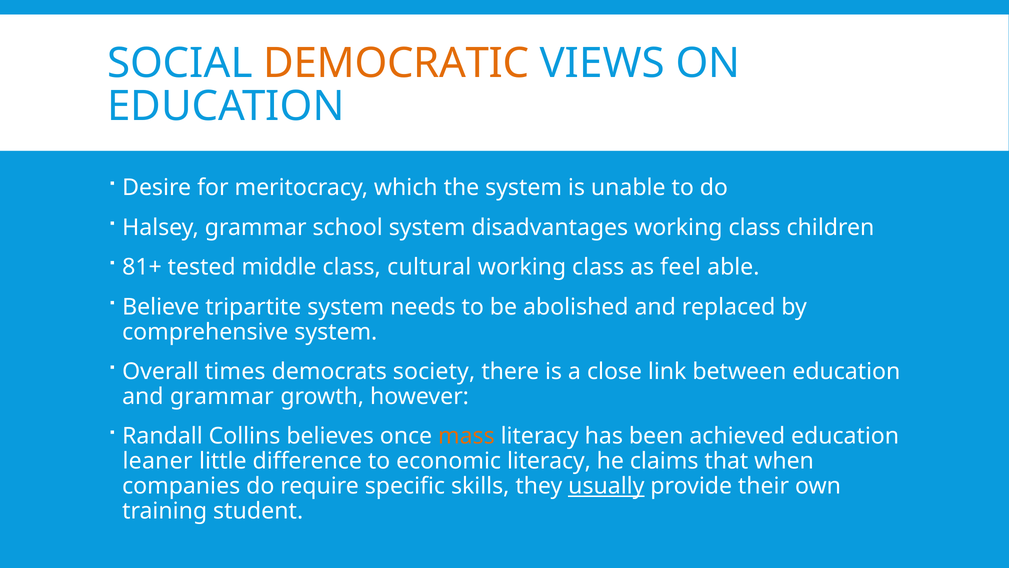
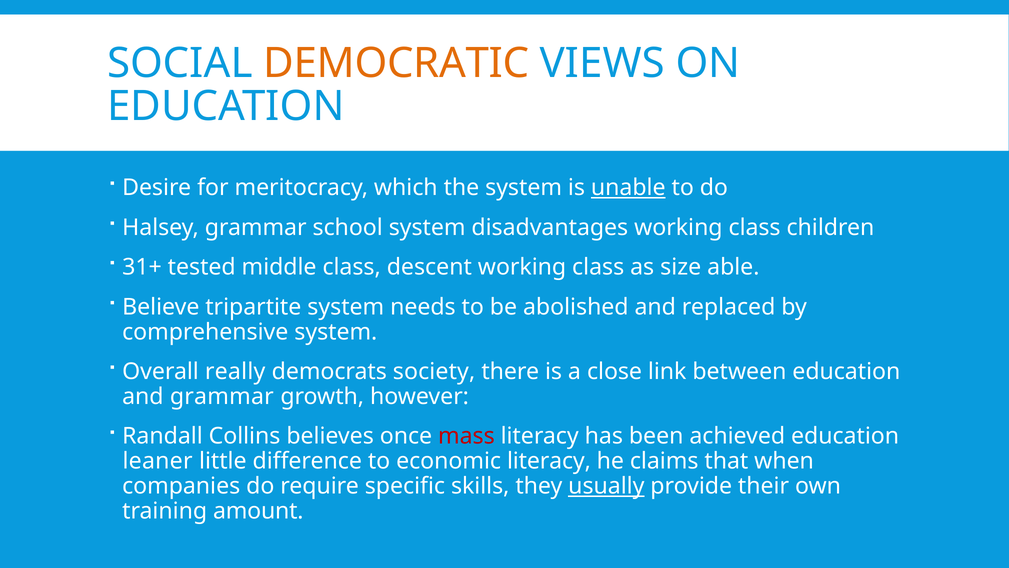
unable underline: none -> present (628, 188)
81+: 81+ -> 31+ (142, 267)
cultural: cultural -> descent (429, 267)
feel: feel -> size (681, 267)
times: times -> really (235, 371)
mass colour: orange -> red (466, 436)
student: student -> amount (258, 511)
